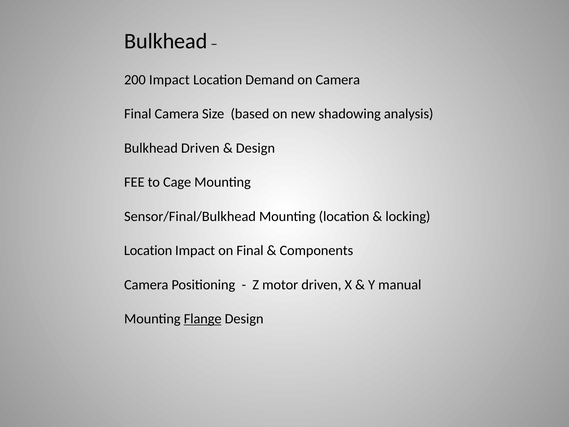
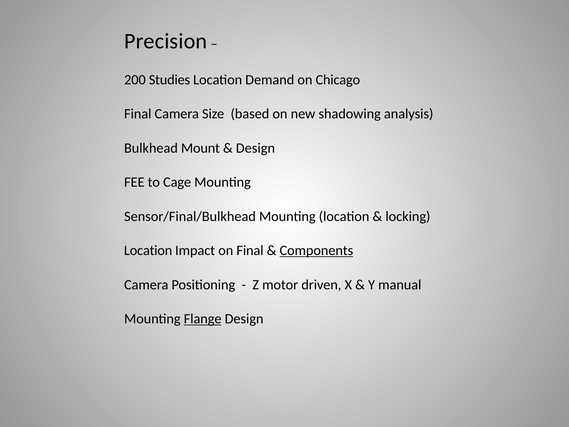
Bulkhead: Bulkhead -> Precision (166, 41)
200 Impact: Impact -> Studies (170, 80)
on Camera: Camera -> Chicago (338, 80)
Bulkhead Driven: Driven -> Mount (200, 148)
Components underline: none -> present (316, 250)
